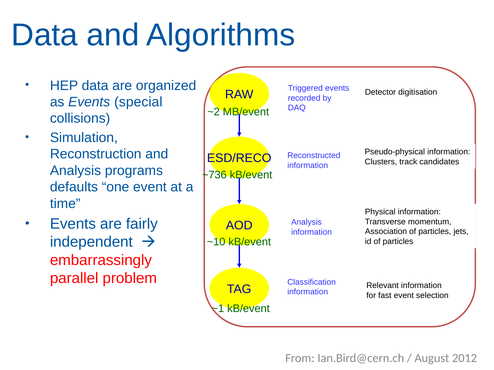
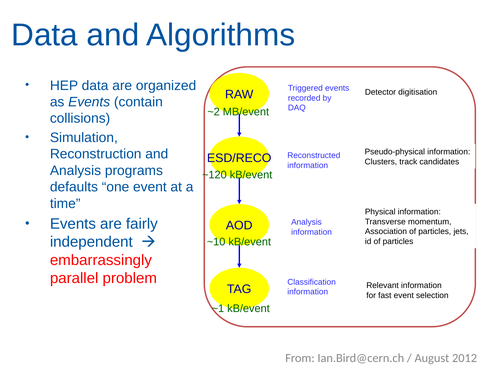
special: special -> contain (138, 102)
~736: ~736 -> ~120 (214, 175)
